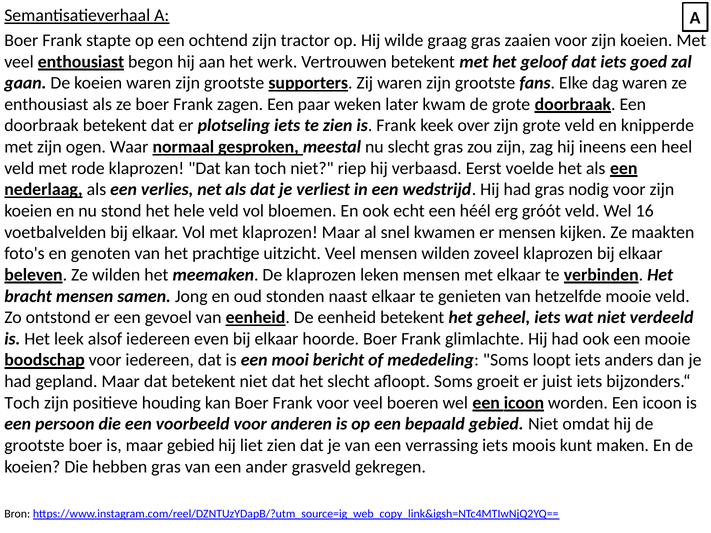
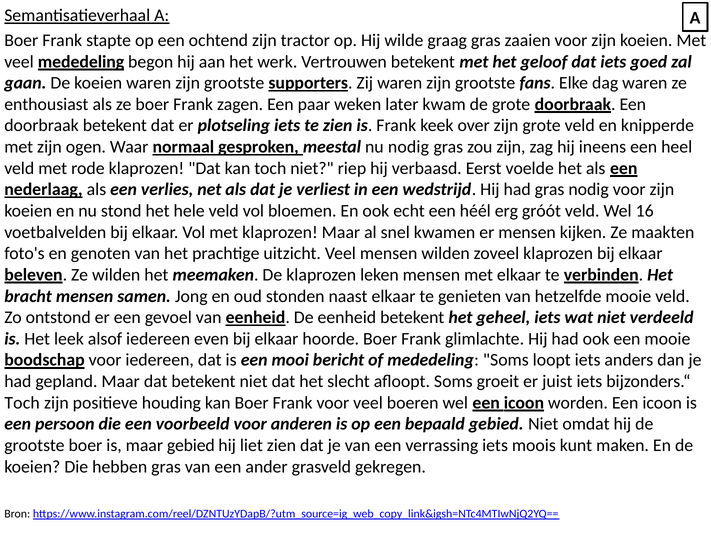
veel enthousiast: enthousiast -> mededeling (81, 62)
nu slecht: slecht -> nodig (409, 147)
